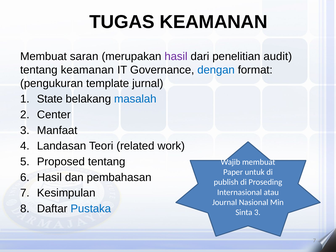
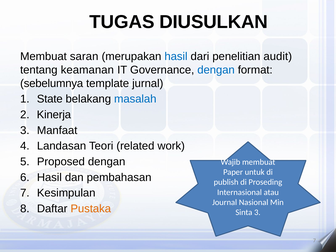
TUGAS KEAMANAN: KEAMANAN -> DIUSULKAN (214, 22)
hasil colour: purple -> blue (176, 56)
pengukuran: pengukuran -> sebelumnya (52, 83)
Center: Center -> Kinerja (54, 115)
Proposed tentang: tentang -> dengan (107, 162)
Pustaka colour: blue -> orange (91, 209)
